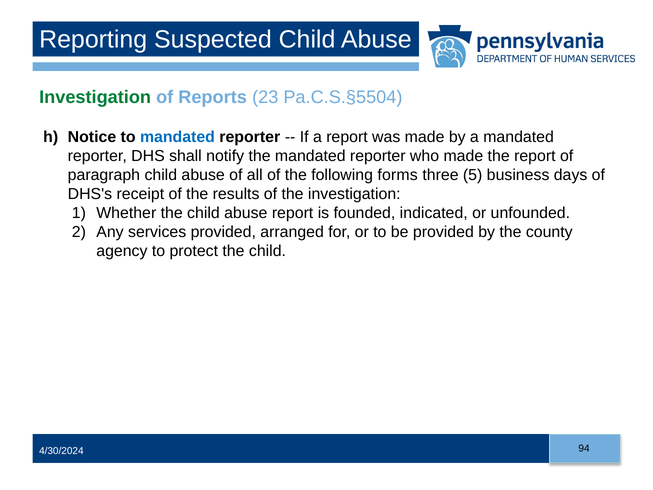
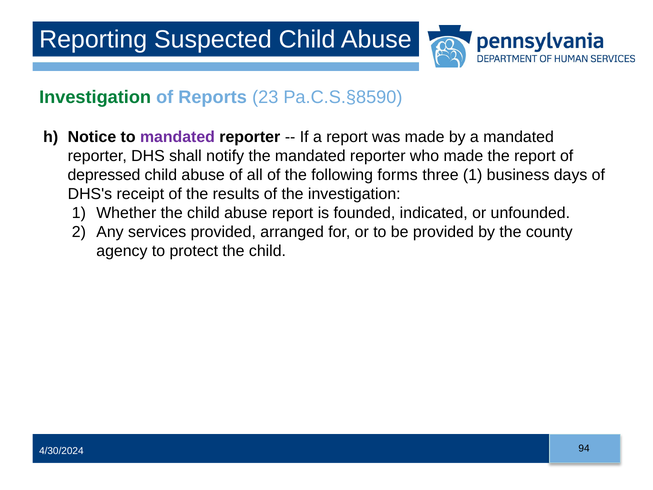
Pa.C.S.§5504: Pa.C.S.§5504 -> Pa.C.S.§8590 (343, 97)
mandated colour: blue -> purple (177, 137)
paragraph: paragraph -> depressed (104, 175)
three 5: 5 -> 1 (473, 175)
